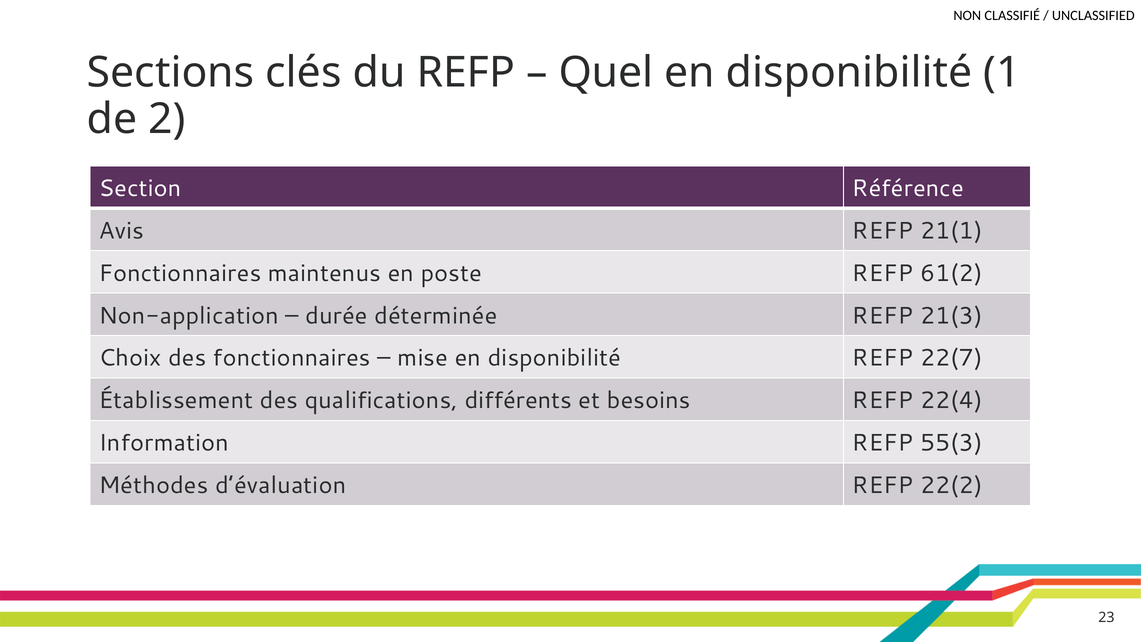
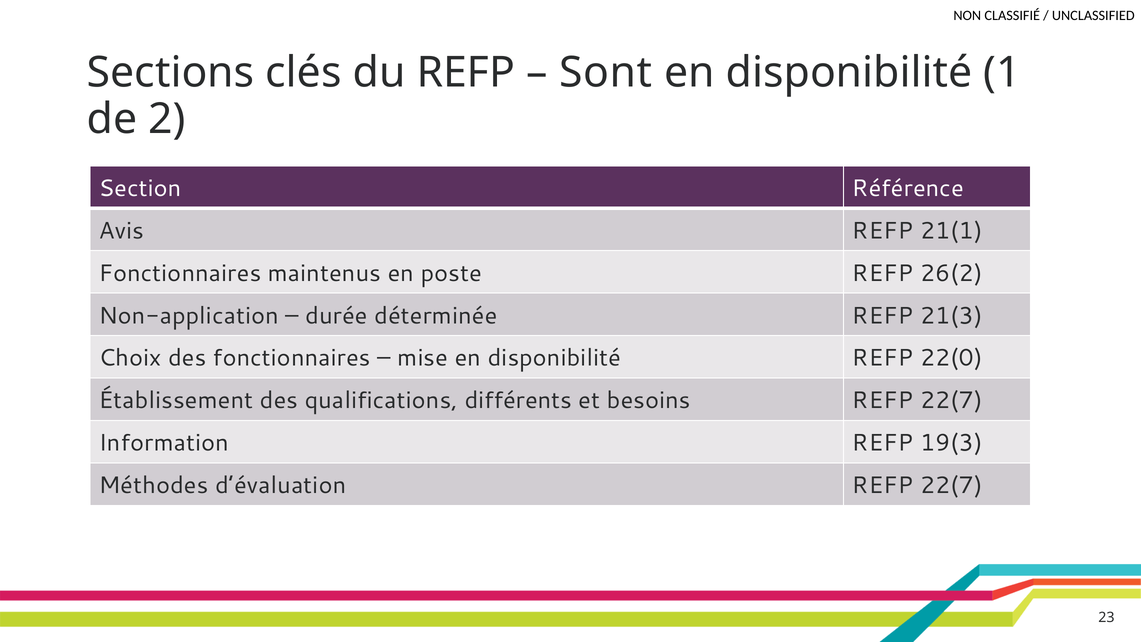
Quel: Quel -> Sont (606, 73)
61(2: 61(2 -> 26(2 (951, 273)
22(7: 22(7 -> 22(0 (951, 358)
besoins REFP 22(4: 22(4 -> 22(7 (951, 400)
55(3: 55(3 -> 19(3 (951, 443)
d’évaluation REFP 22(2: 22(2 -> 22(7 (951, 485)
